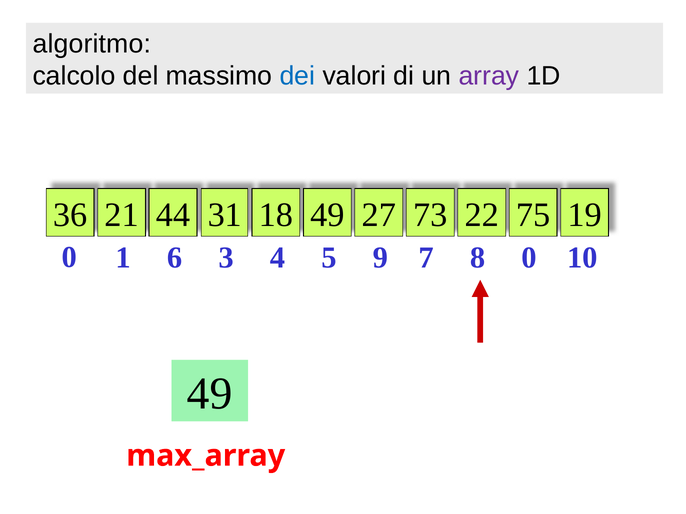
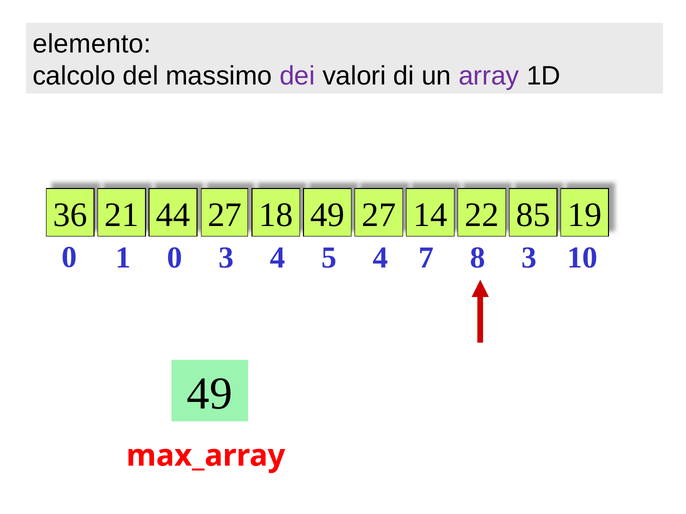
algoritmo: algoritmo -> elemento (92, 44)
dei colour: blue -> purple (297, 76)
44 31: 31 -> 27 (225, 215)
73: 73 -> 14 (430, 215)
75: 75 -> 85 (533, 215)
1 6: 6 -> 0 (175, 258)
5 9: 9 -> 4 (380, 258)
8 0: 0 -> 3 (529, 258)
